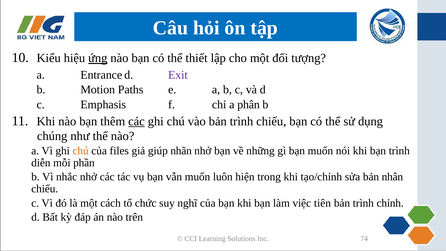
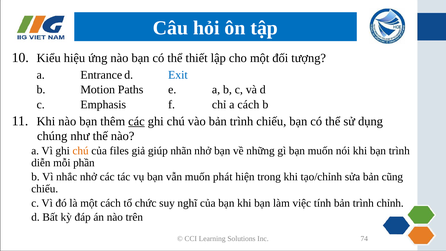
ứng underline: present -> none (98, 58)
Exit colour: purple -> blue (178, 75)
a phân: phân -> cách (248, 105)
luôn: luôn -> phát (223, 177)
nhân: nhân -> cũng (392, 177)
tiên: tiên -> tính (322, 203)
